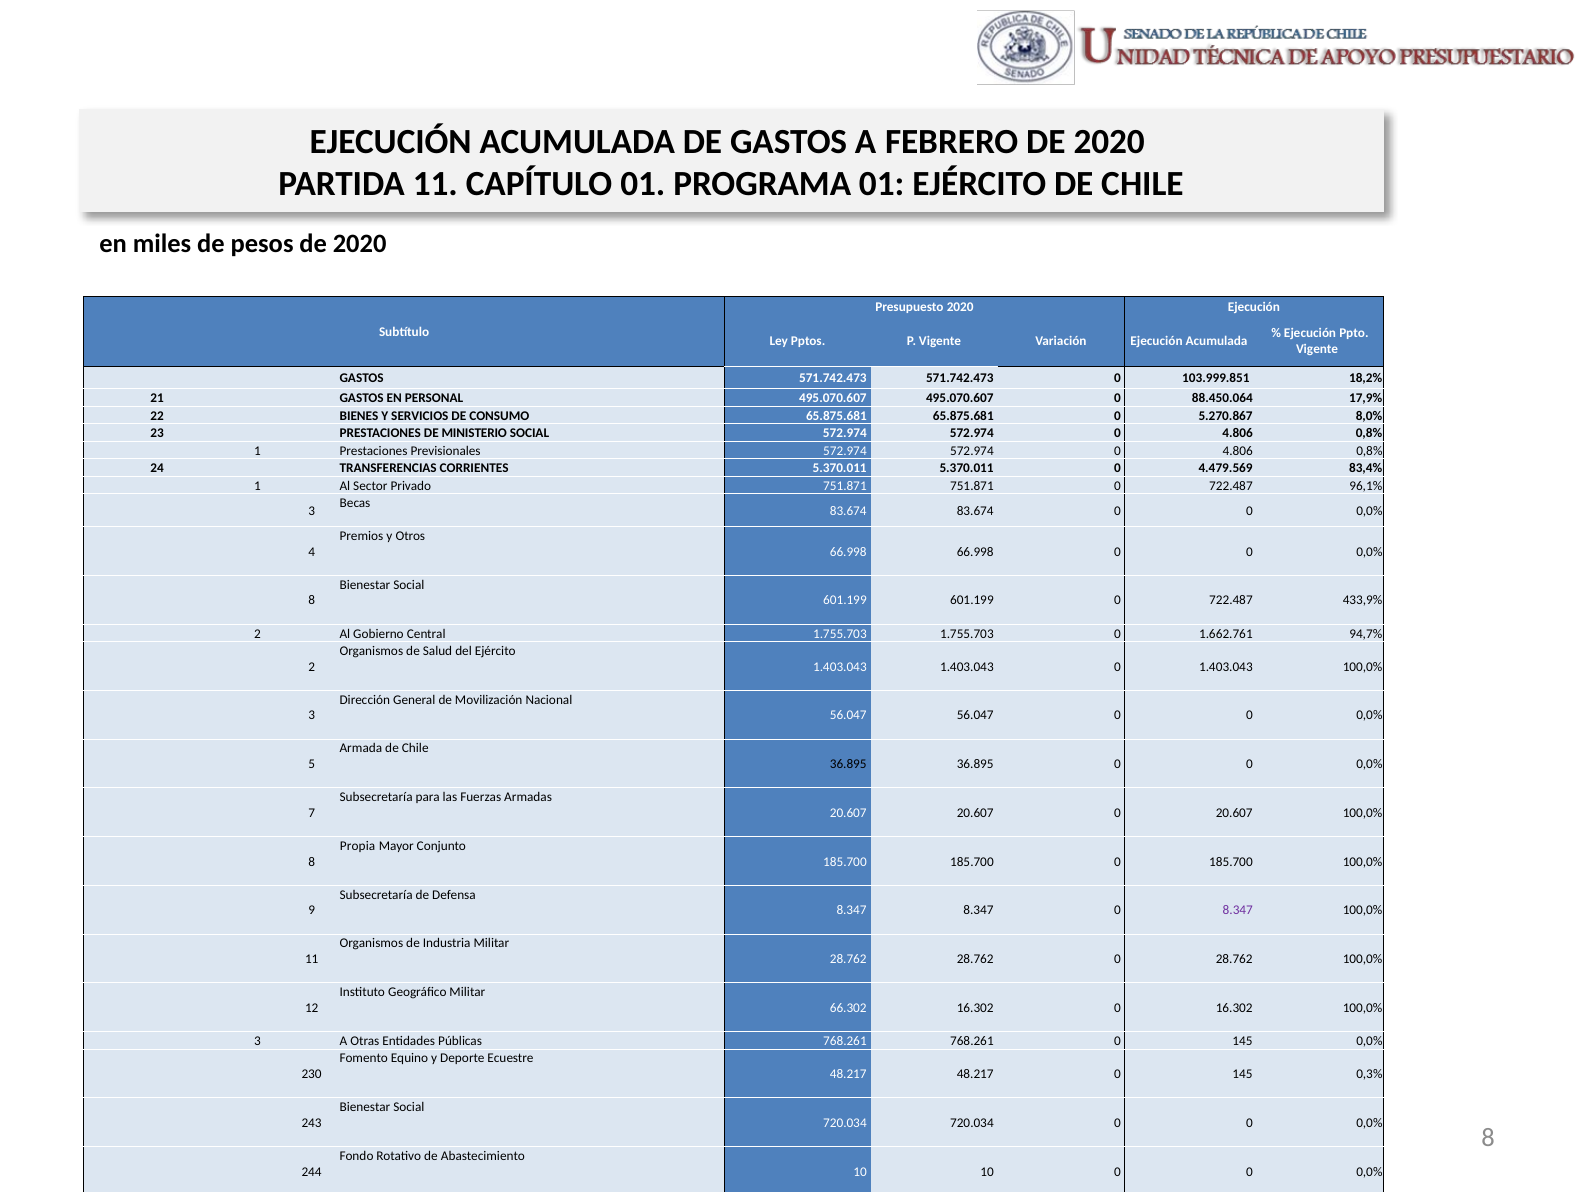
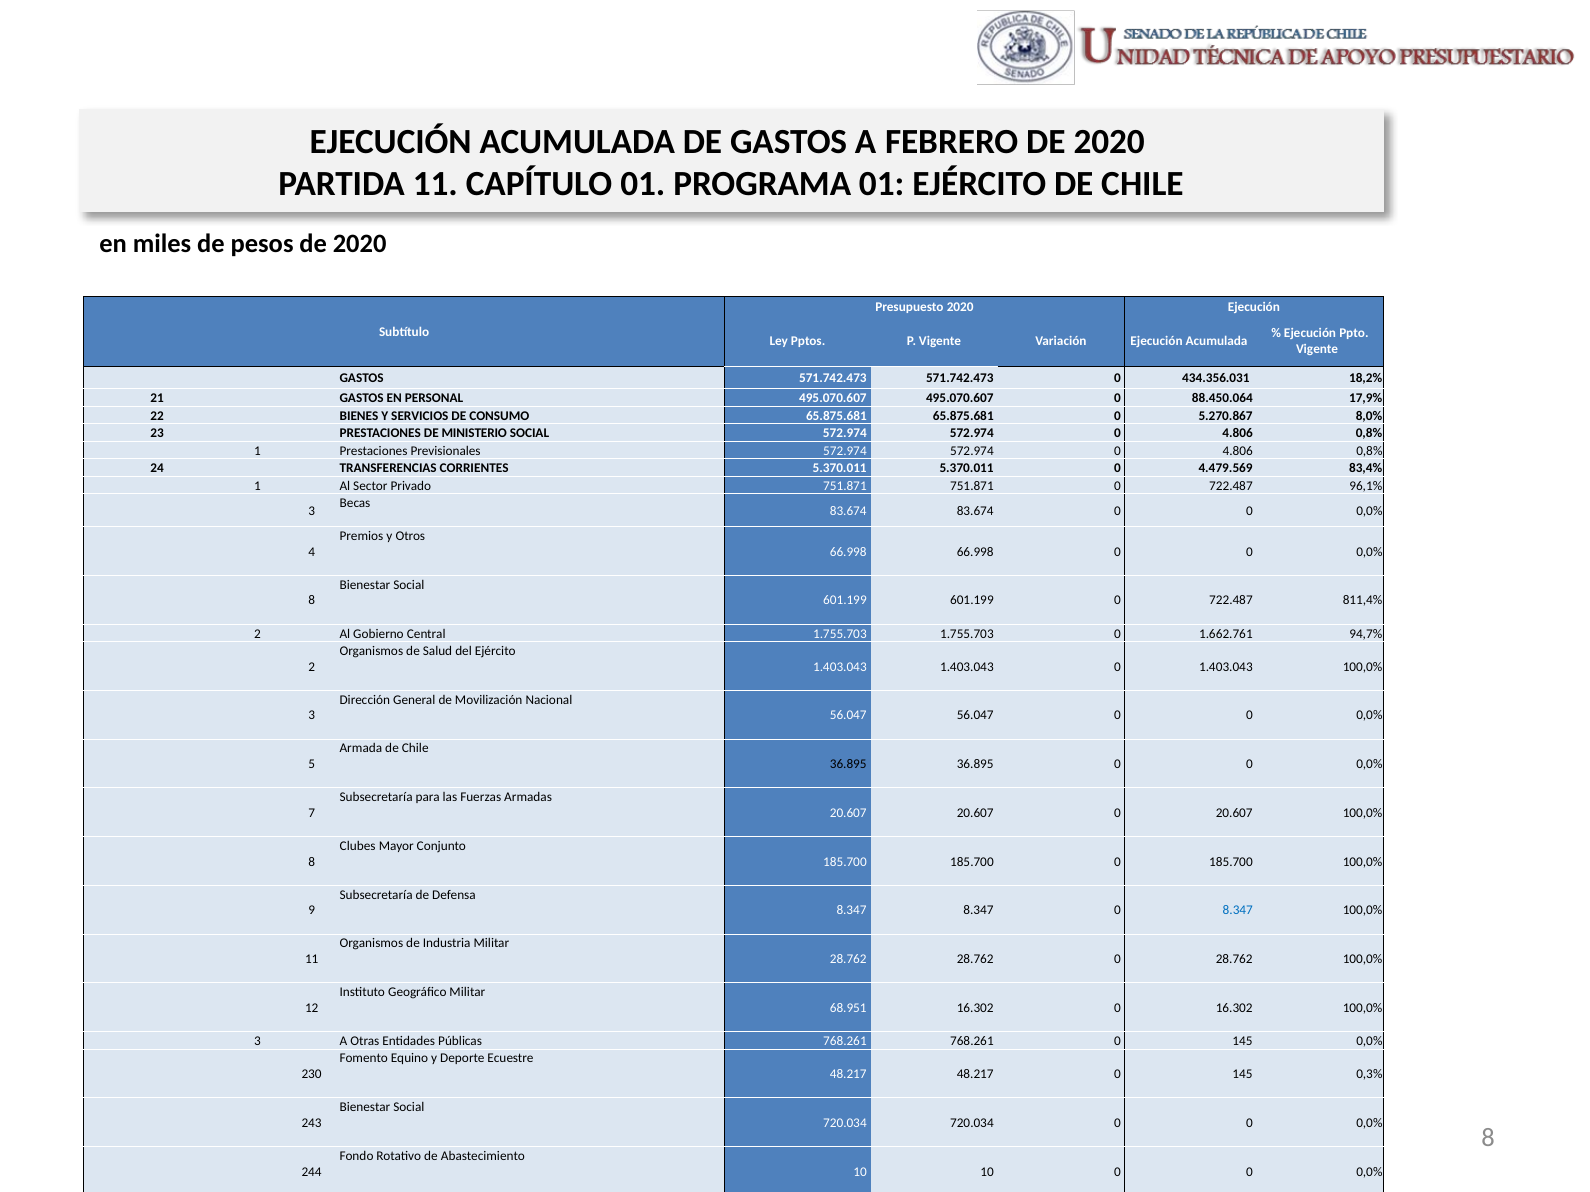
103.999.851: 103.999.851 -> 434.356.031 (1216, 379)
433,9%: 433,9% -> 811,4% (1363, 601)
Propia: Propia -> Clubes (358, 846)
8.347 colour: purple -> blue (1238, 911)
66.302: 66.302 -> 68.951 (848, 1008)
